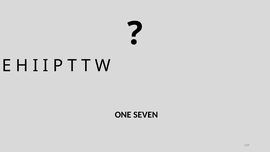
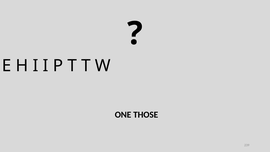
SEVEN: SEVEN -> THOSE (146, 115)
